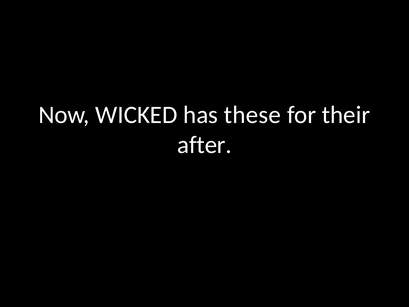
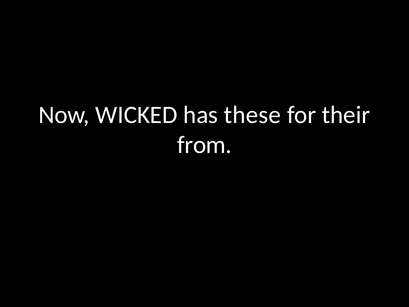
after: after -> from (205, 145)
